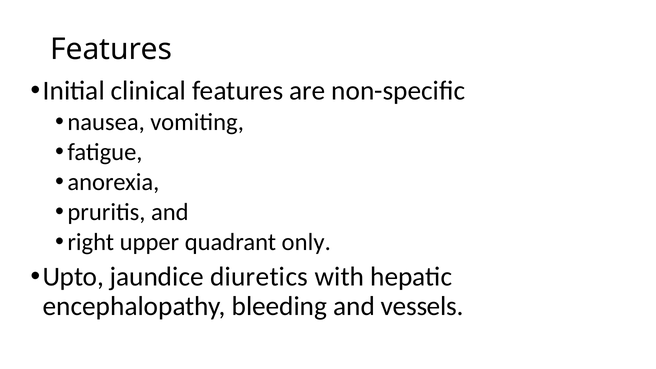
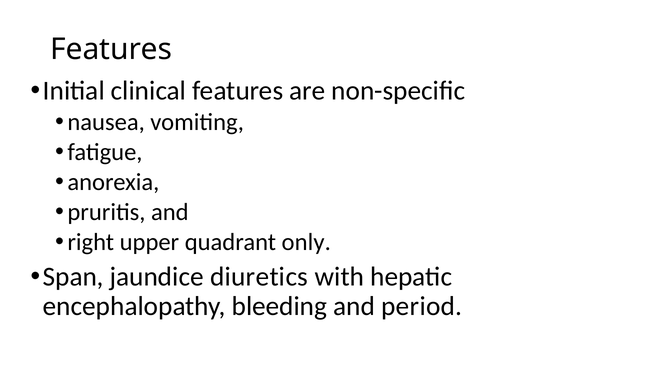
Upto: Upto -> Span (73, 277)
vessels: vessels -> period (422, 306)
